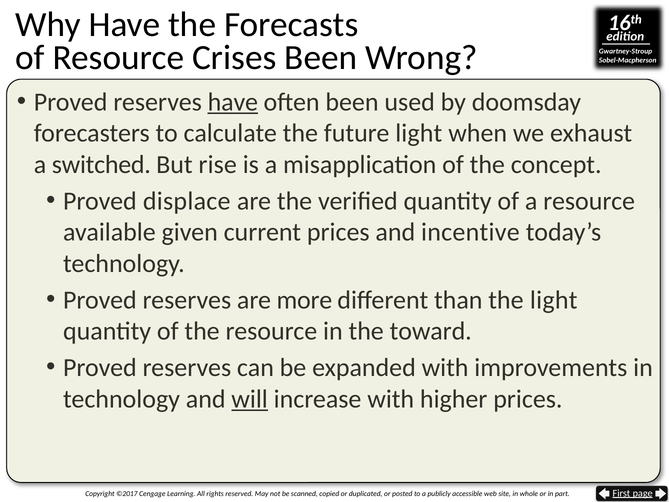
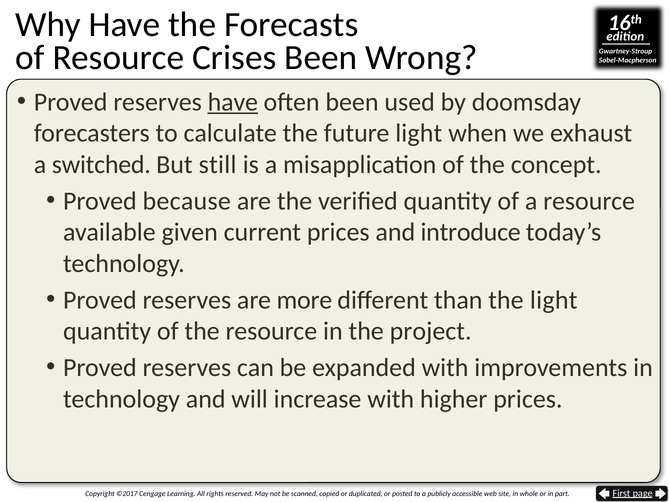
rise: rise -> still (218, 165)
displace: displace -> because (187, 201)
incentive: incentive -> introduce (471, 232)
toward: toward -> project (431, 331)
will underline: present -> none (250, 399)
